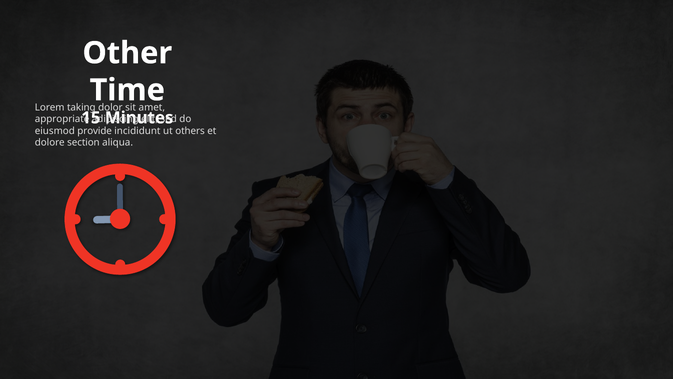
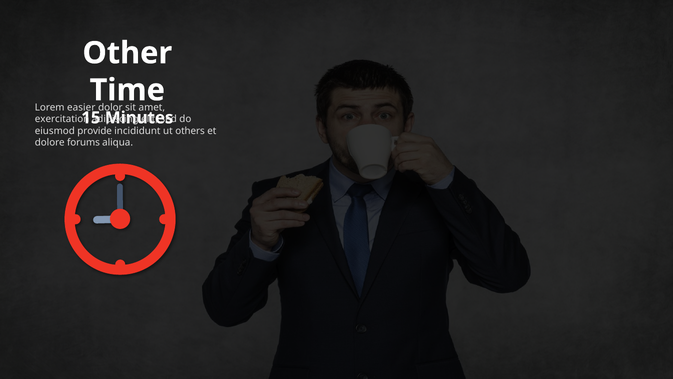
taking: taking -> easier (81, 107)
appropriate: appropriate -> exercitation (62, 119)
section: section -> forums (83, 143)
